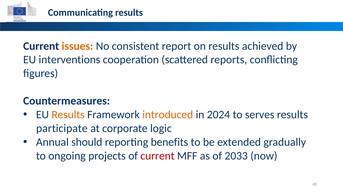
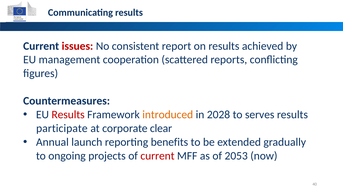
issues colour: orange -> red (77, 46)
interventions: interventions -> management (69, 60)
Results colour: orange -> red (68, 115)
2024: 2024 -> 2028 (219, 115)
logic: logic -> clear (161, 128)
should: should -> launch (87, 142)
2033: 2033 -> 2053 (236, 156)
